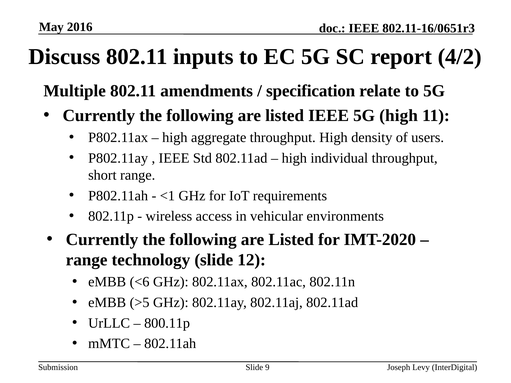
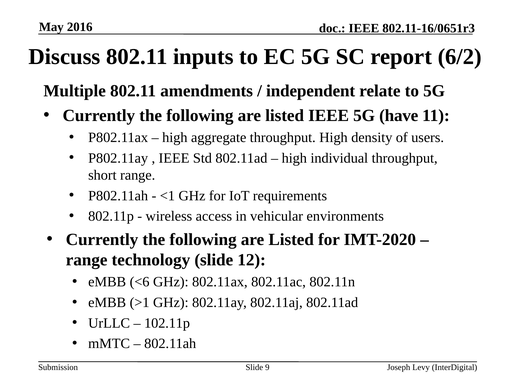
4/2: 4/2 -> 6/2 (460, 57)
specification: specification -> independent (311, 91)
5G high: high -> have (399, 116)
>5: >5 -> >1 (140, 303)
800.11p: 800.11p -> 102.11p (167, 323)
